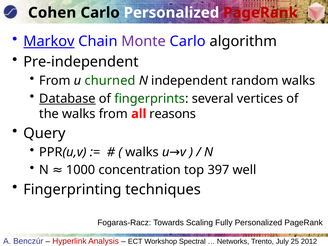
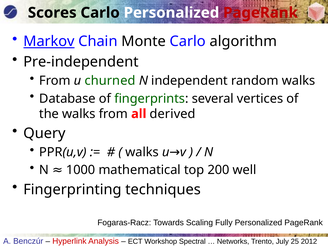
Cohen: Cohen -> Scores (52, 13)
Monte colour: purple -> black (144, 41)
Database underline: present -> none (67, 99)
reasons: reasons -> derived (173, 114)
concentration: concentration -> mathematical (140, 170)
397: 397 -> 200 (218, 170)
